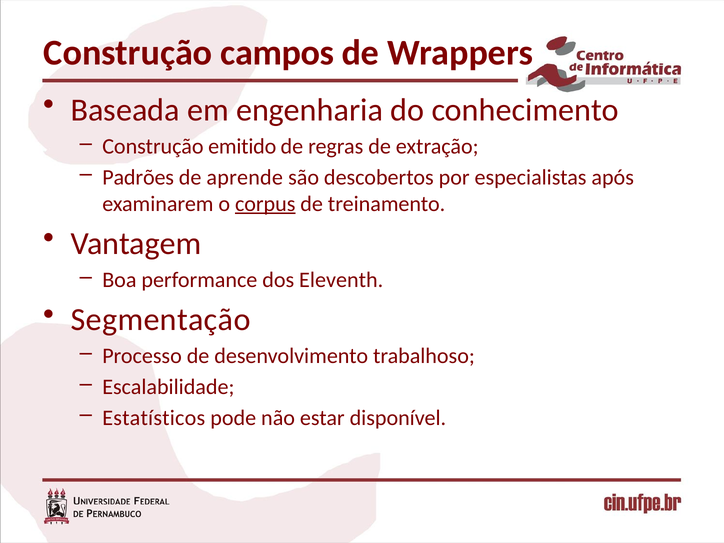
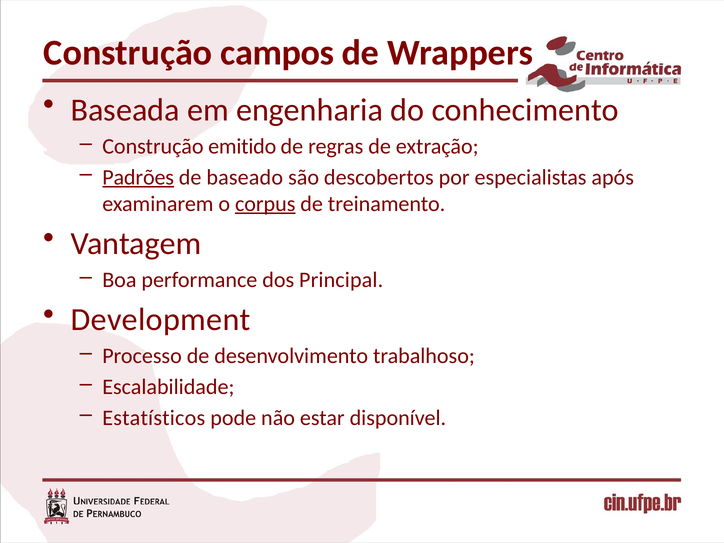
Padrões underline: none -> present (138, 177)
aprende: aprende -> baseado (245, 177)
Eleventh: Eleventh -> Principal (341, 280)
Segmentação: Segmentação -> Development (161, 320)
